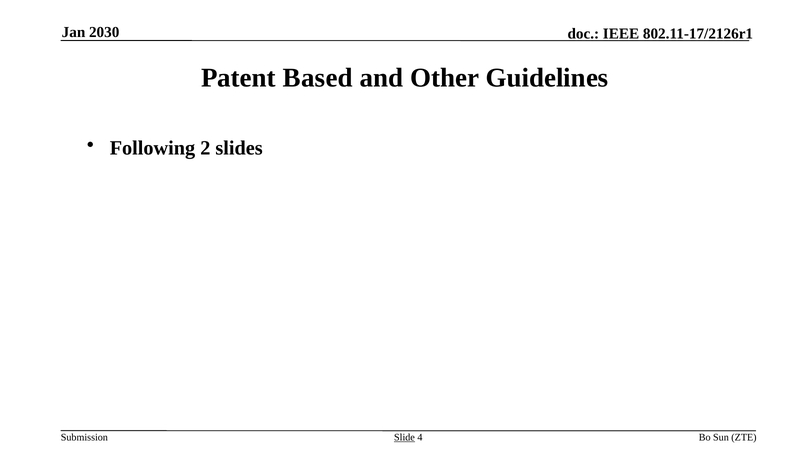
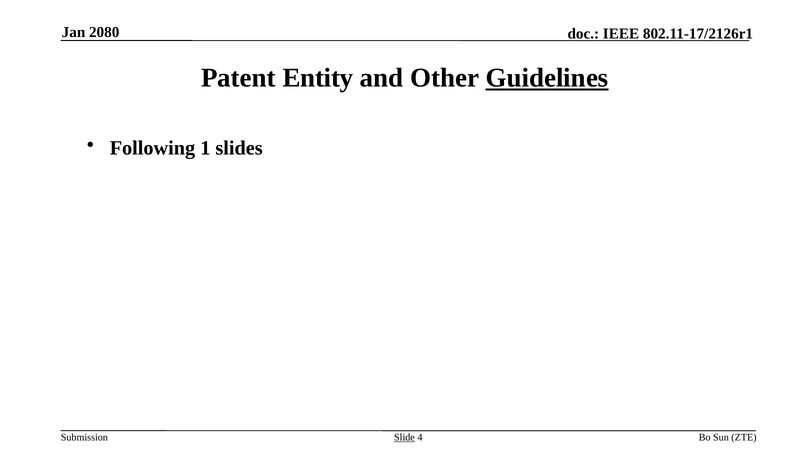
2030: 2030 -> 2080 (104, 32)
Based: Based -> Entity (318, 78)
Guidelines underline: none -> present (547, 78)
2: 2 -> 1 (205, 148)
